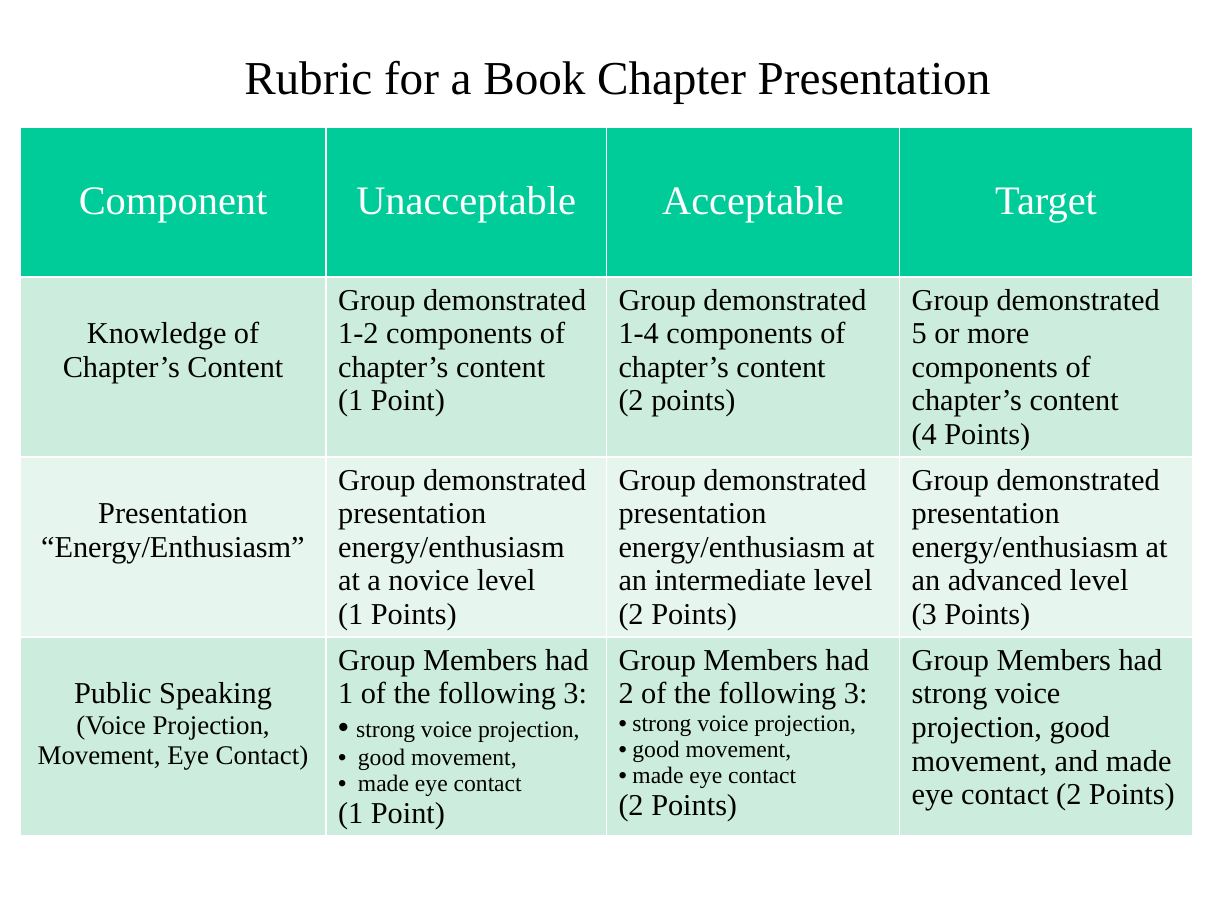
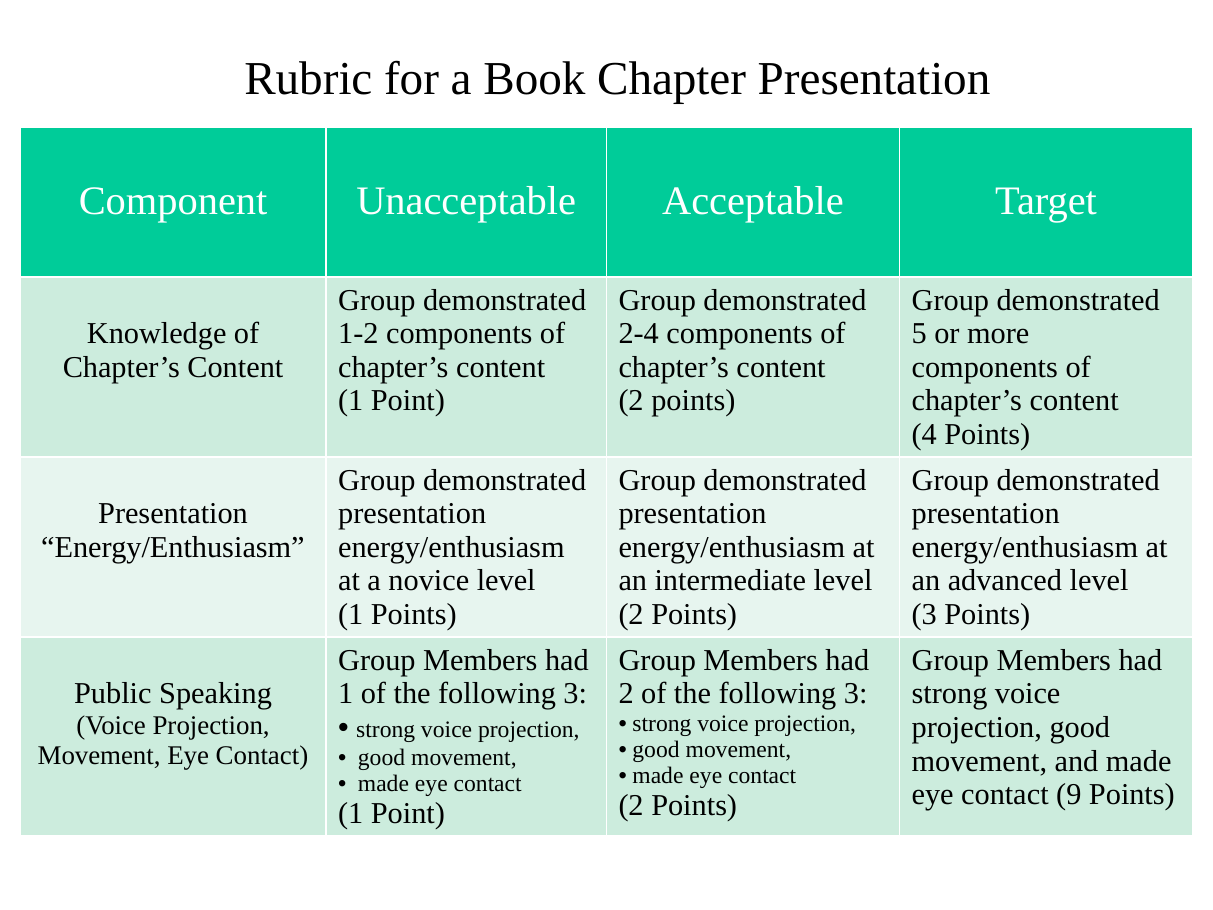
1-4: 1-4 -> 2-4 (639, 334)
2: 2 -> 9 (1069, 794)
